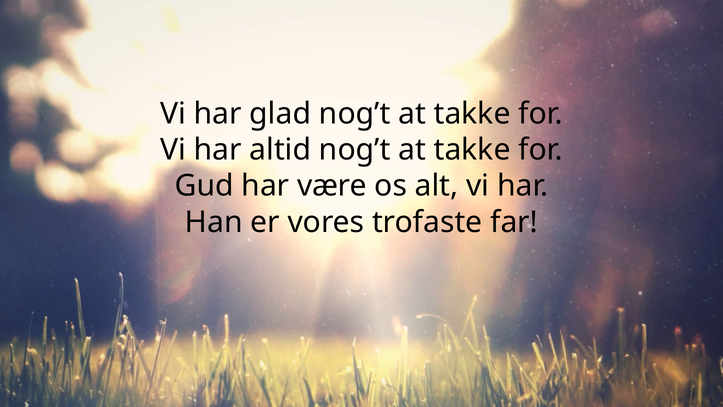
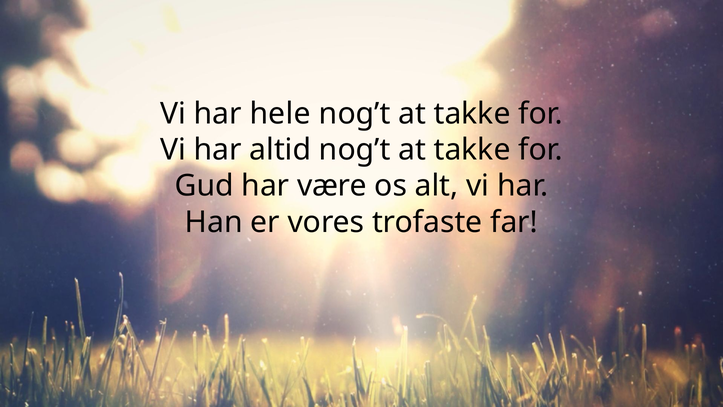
glad: glad -> hele (280, 114)
